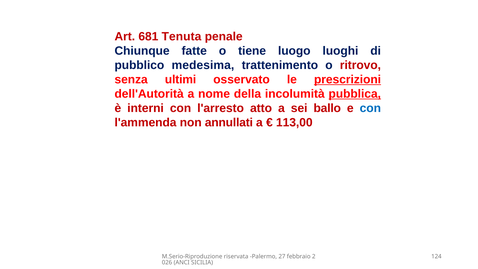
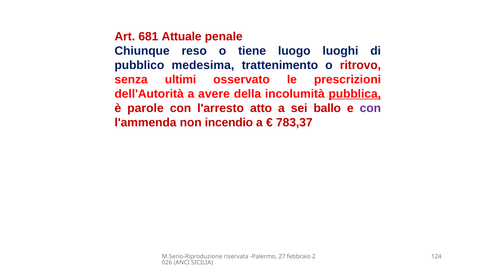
Tenuta: Tenuta -> Attuale (182, 36)
fatte: fatte -> reso (194, 51)
prescrizioni underline: present -> none (348, 79)
nome: nome -> avere (214, 94)
interni: interni -> parole (145, 108)
con colour: blue -> purple (370, 108)
annullati: annullati -> incendio (229, 122)
113,00: 113,00 -> 783,37 (294, 122)
